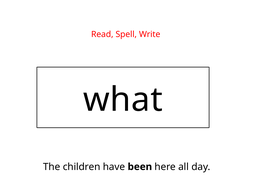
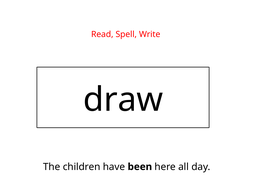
what: what -> draw (123, 100)
